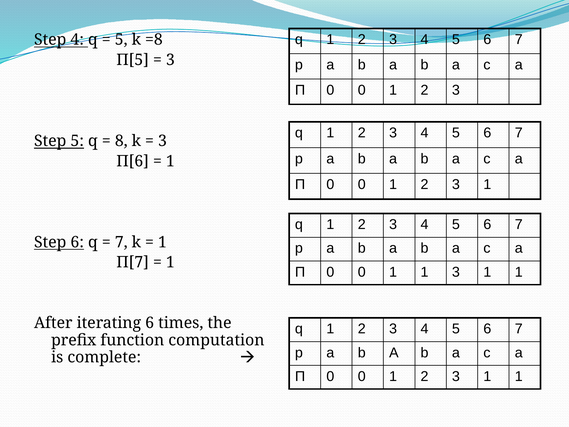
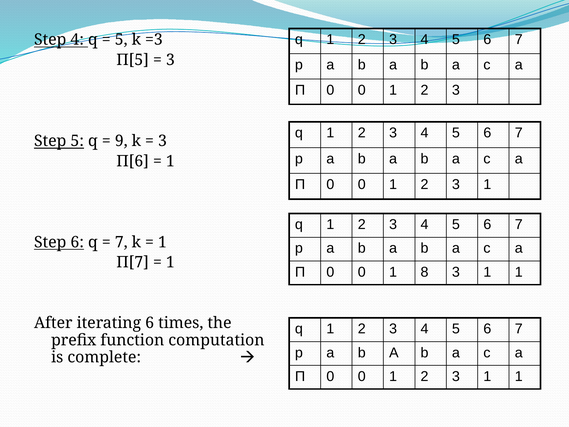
=8: =8 -> =3 (154, 40)
8: 8 -> 9 (121, 141)
0 1 1: 1 -> 8 (425, 272)
